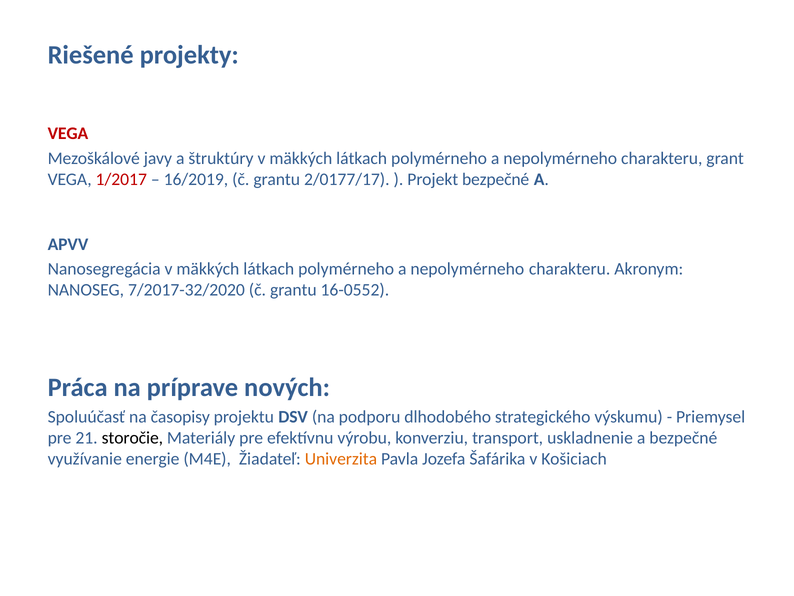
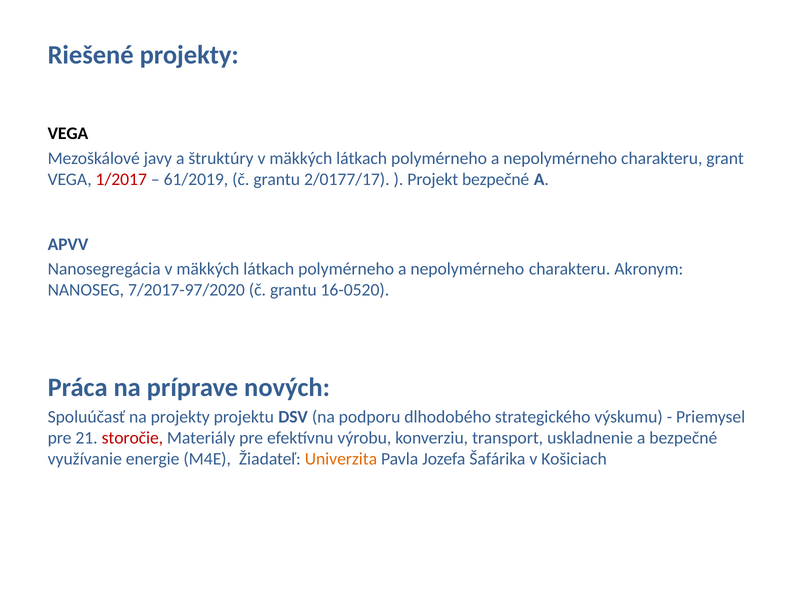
VEGA colour: red -> black (68, 133)
16/2019: 16/2019 -> 61/2019 (196, 179)
7/2017-32/2020: 7/2017-32/2020 -> 7/2017-97/2020 (186, 290)
16-0552: 16-0552 -> 16-0520 (355, 290)
na časopisy: časopisy -> projekty (180, 416)
storočie colour: black -> red (132, 438)
